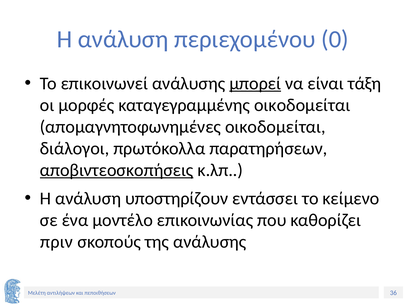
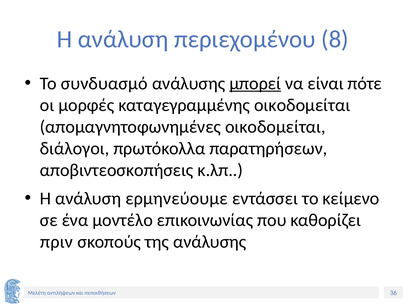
0: 0 -> 8 (335, 39)
επικοινωνεί: επικοινωνεί -> συνδυασμό (104, 83)
τάξη: τάξη -> πότε (365, 83)
αποβιντεοσκοπήσεις underline: present -> none (117, 170)
υποστηρίζουν: υποστηρίζουν -> ερμηνεύουμε (177, 198)
